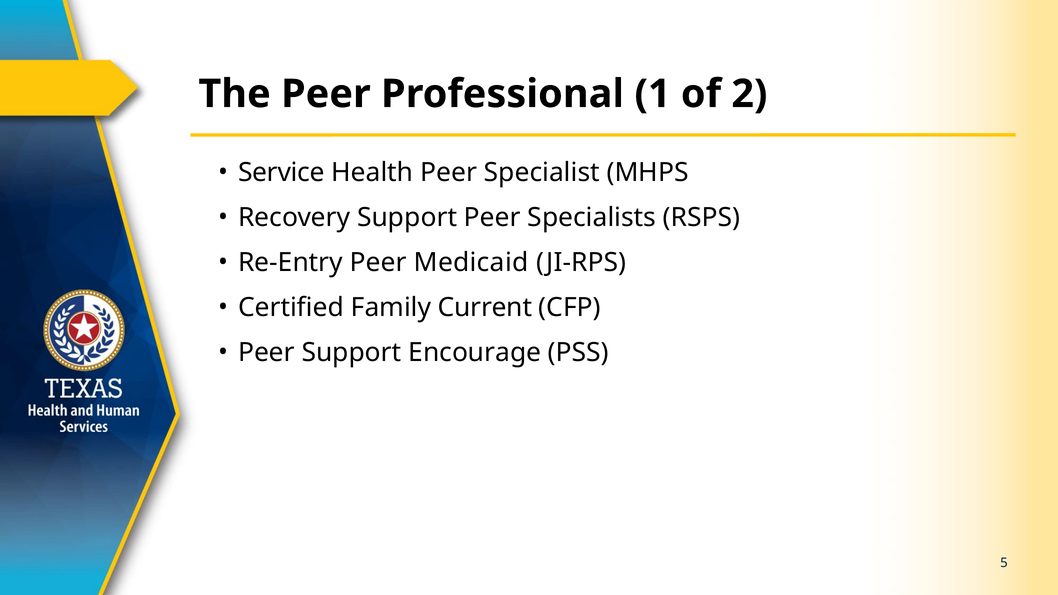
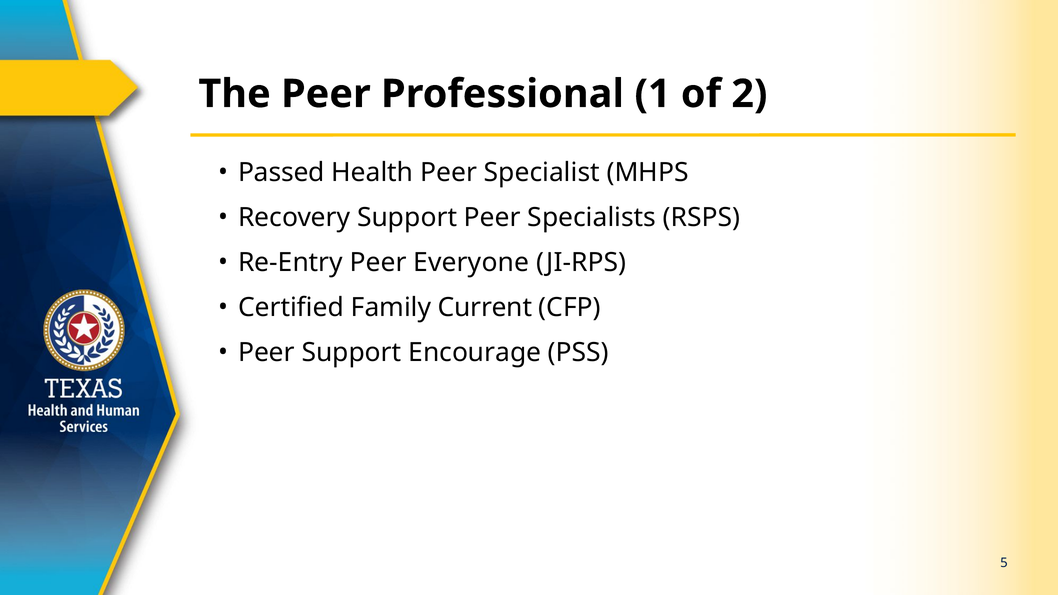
Service: Service -> Passed (281, 172)
Medicaid: Medicaid -> Everyone (471, 262)
